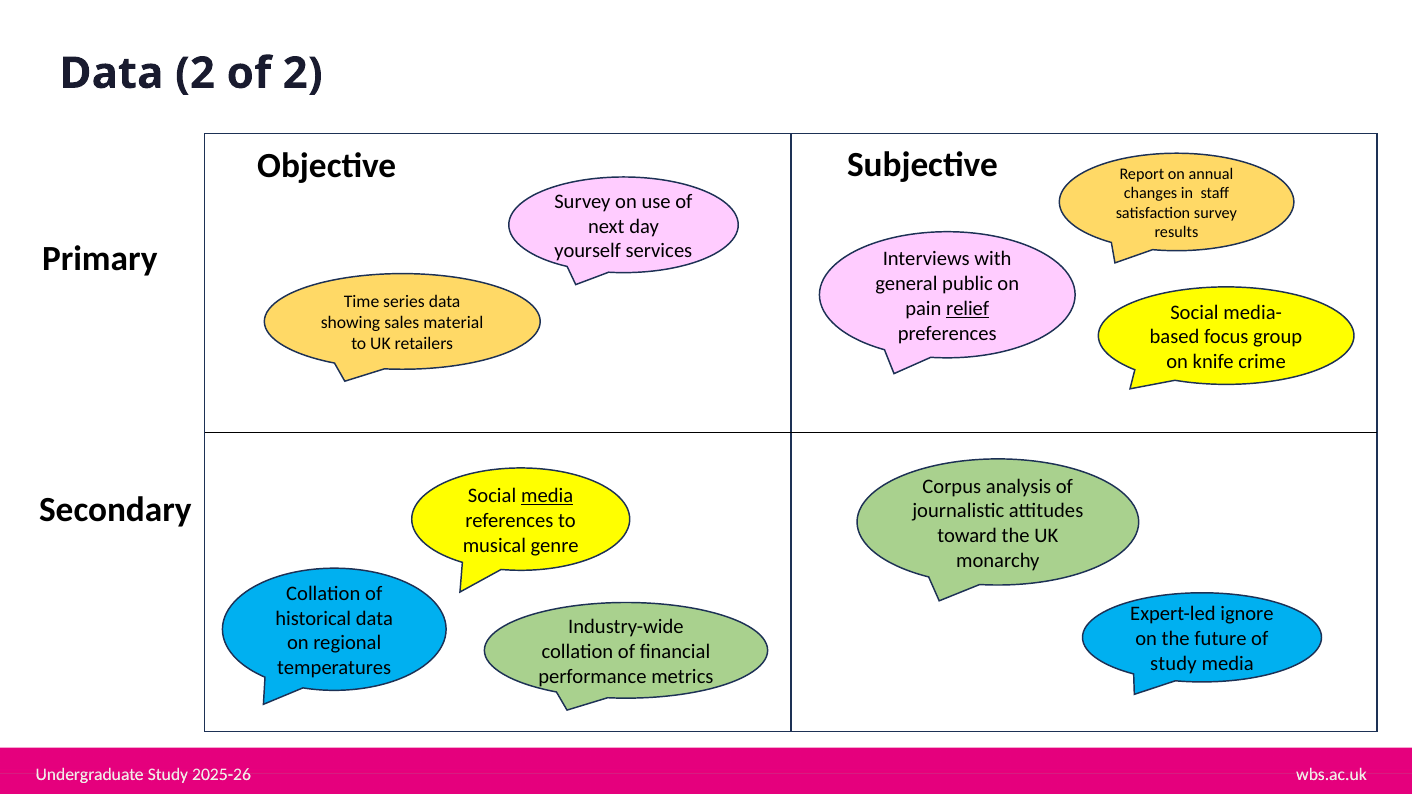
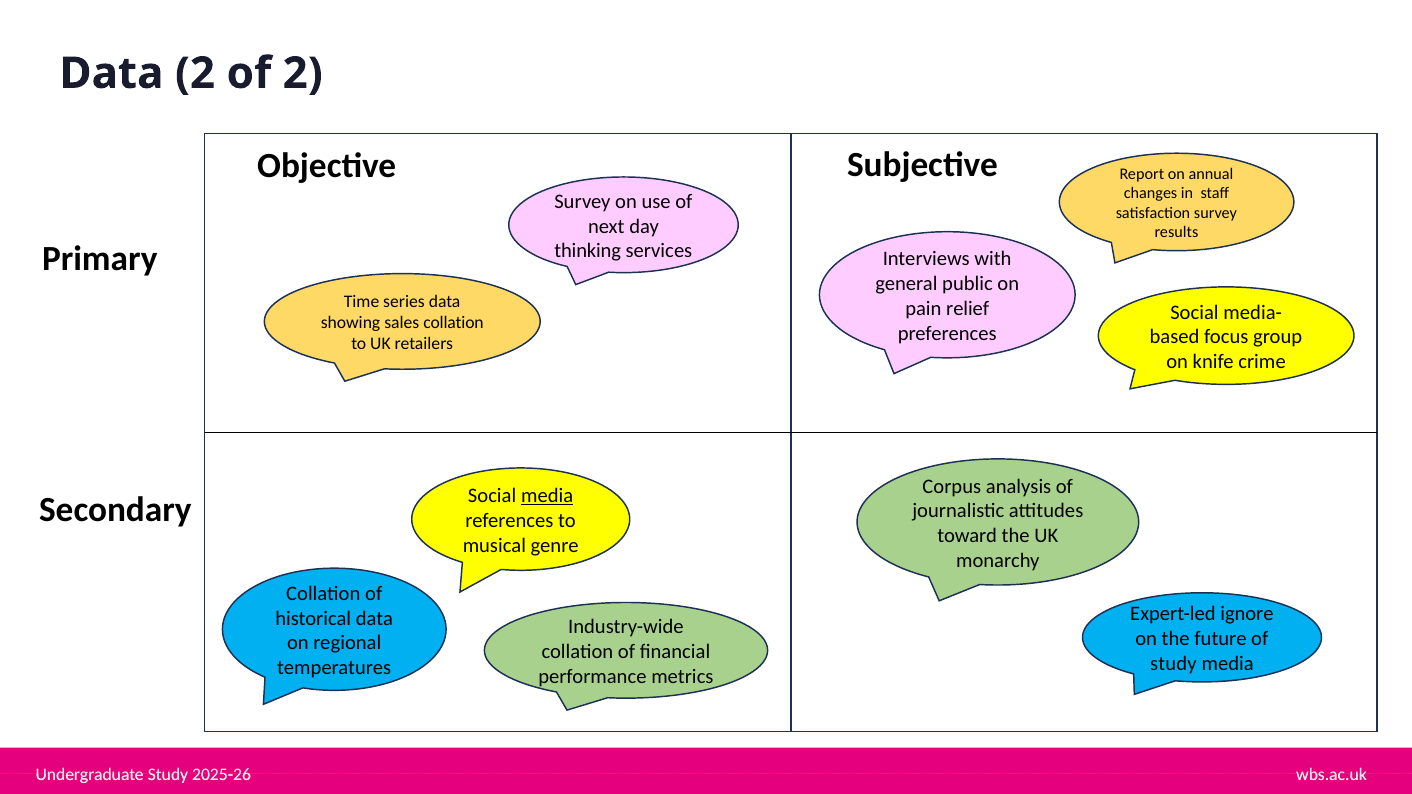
yourself: yourself -> thinking (588, 251)
relief underline: present -> none (968, 309)
sales material: material -> collation (453, 323)
